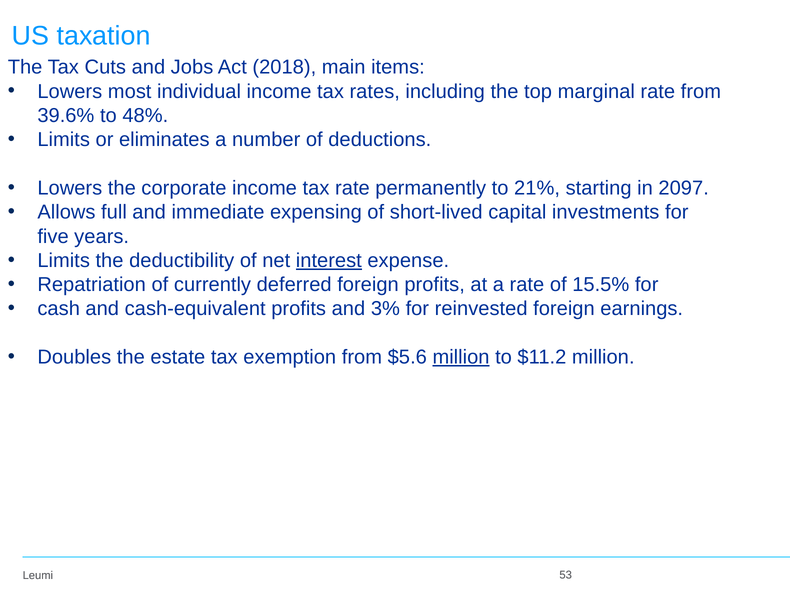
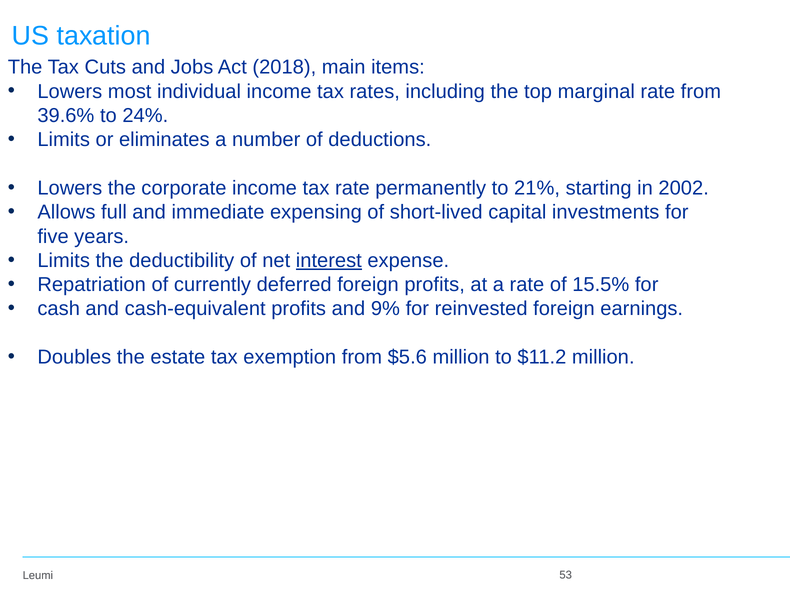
48%: 48% -> 24% (145, 116)
2097: 2097 -> 2002 (684, 188)
3%: 3% -> 9% (385, 309)
million underline: present -> none (461, 357)
